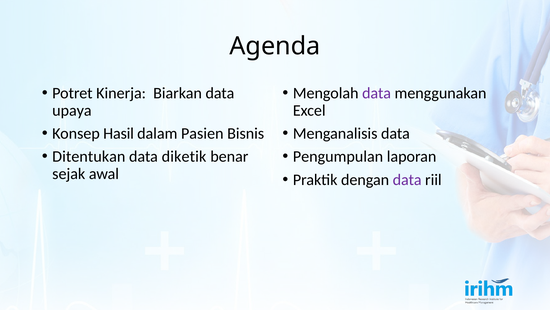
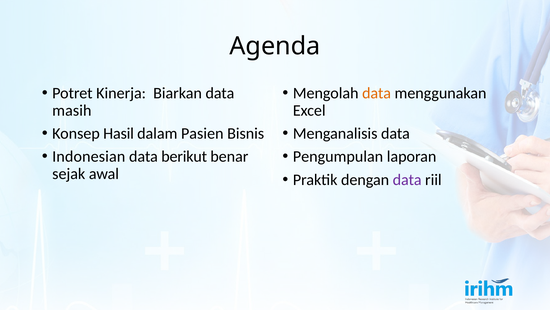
data colour: purple -> orange (377, 93)
upaya: upaya -> masih (72, 110)
Ditentukan: Ditentukan -> Indonesian (89, 156)
diketik: diketik -> berikut (184, 156)
